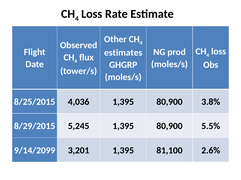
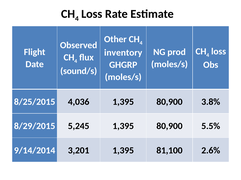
estimates: estimates -> inventory (123, 53)
tower/s: tower/s -> sound/s (79, 71)
9/14/2099: 9/14/2099 -> 9/14/2014 (35, 151)
